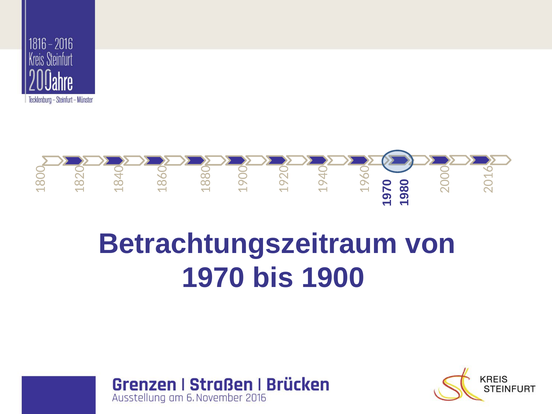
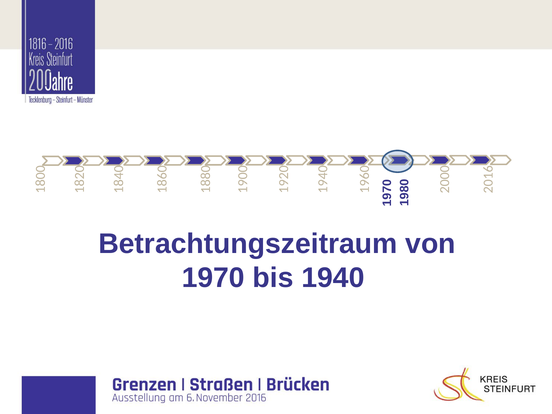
1900: 1900 -> 1940 (333, 278)
